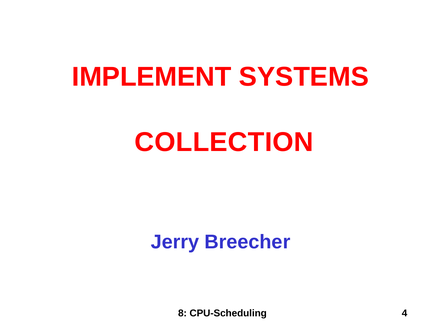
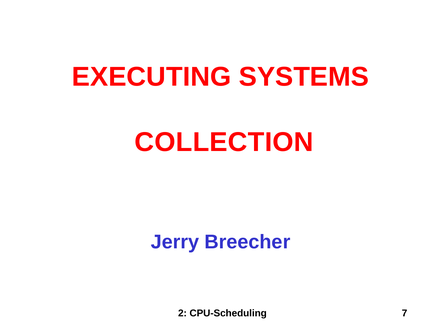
IMPLEMENT: IMPLEMENT -> EXECUTING (152, 77)
8: 8 -> 2 (182, 313)
4: 4 -> 7 (405, 313)
